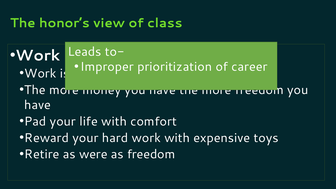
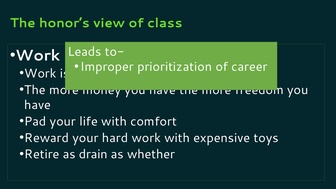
were: were -> drain (93, 154)
as freedom: freedom -> whether (151, 154)
